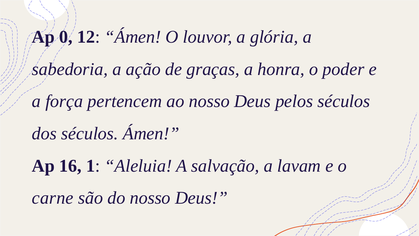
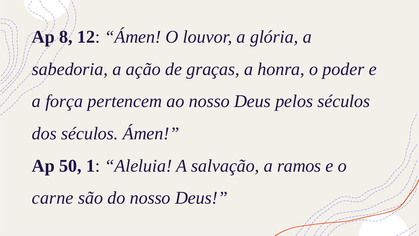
0: 0 -> 8 (66, 37)
16: 16 -> 50 (70, 166)
lavam: lavam -> ramos (299, 166)
